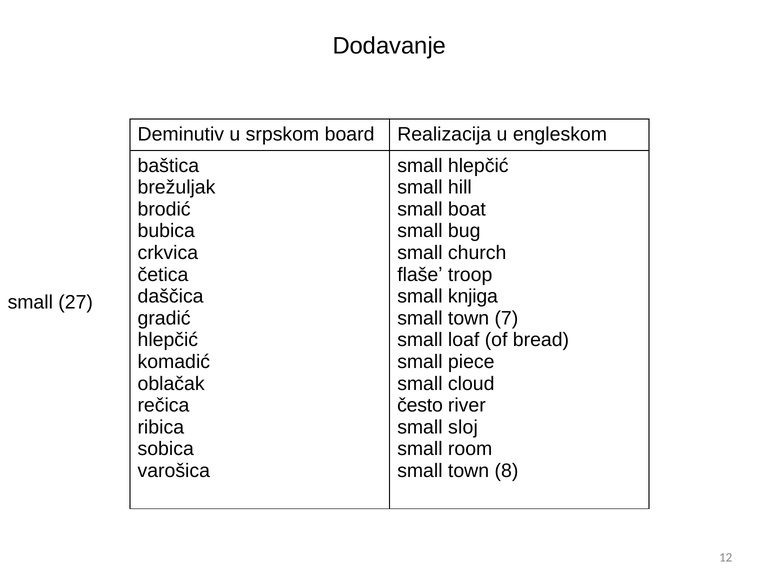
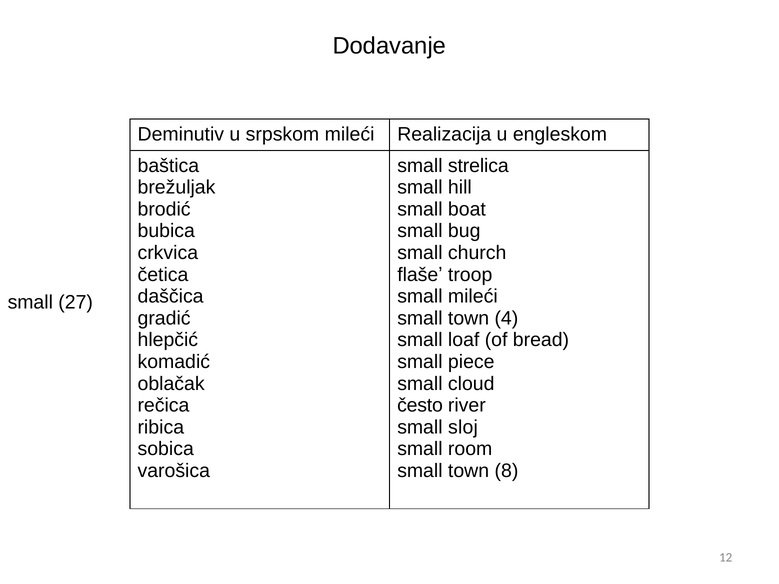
srpskom board: board -> mileći (350, 134)
small hlepčić: hlepčić -> strelica (478, 166)
small knjiga: knjiga -> mileći (473, 297)
7: 7 -> 4 (506, 318)
